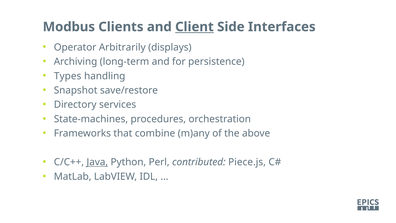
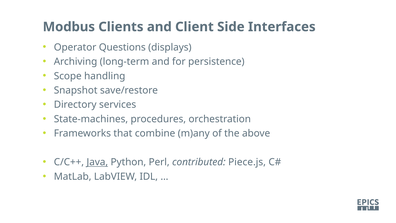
Client underline: present -> none (194, 27)
Arbitrarily: Arbitrarily -> Questions (122, 47)
Types: Types -> Scope (68, 76)
